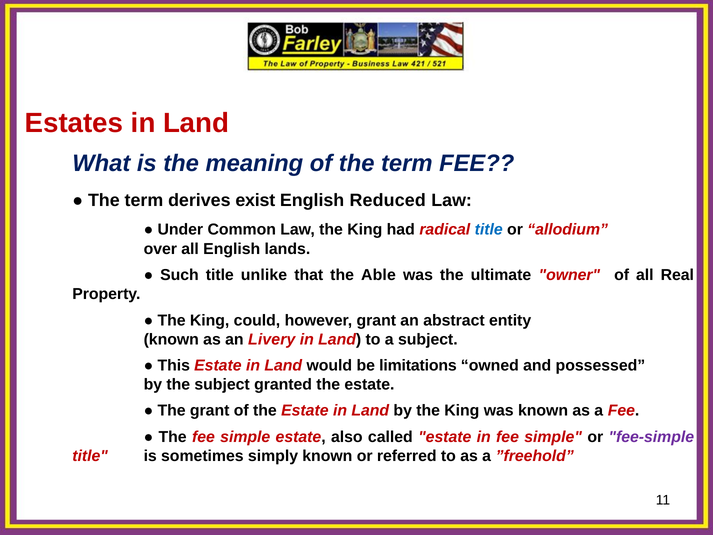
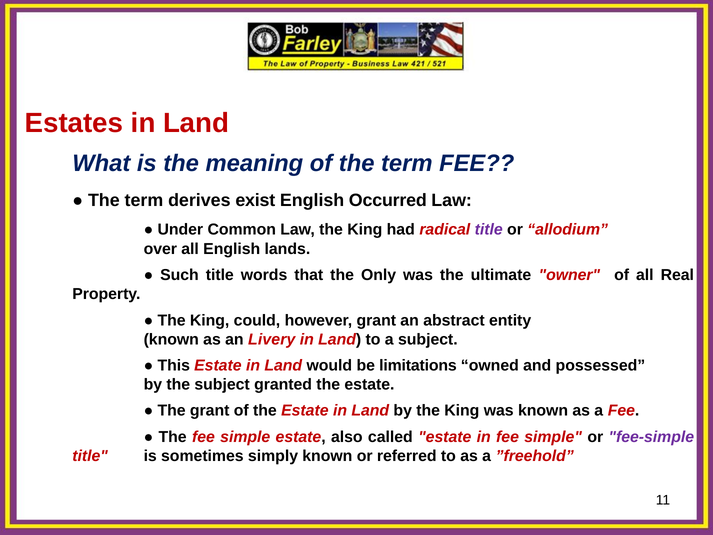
Reduced: Reduced -> Occurred (388, 200)
title colour: blue -> purple (489, 230)
unlike: unlike -> words (264, 275)
Able: Able -> Only (379, 275)
